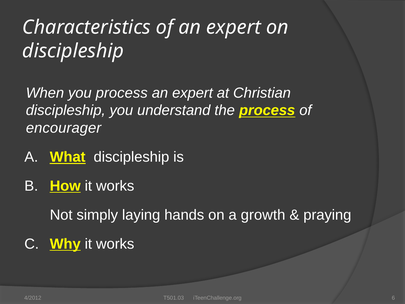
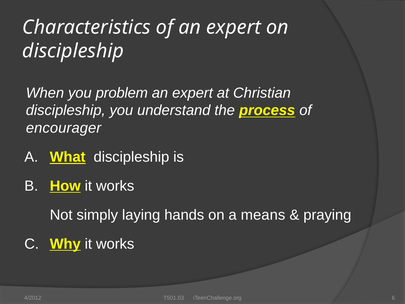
you process: process -> problem (122, 93)
growth: growth -> means (263, 215)
